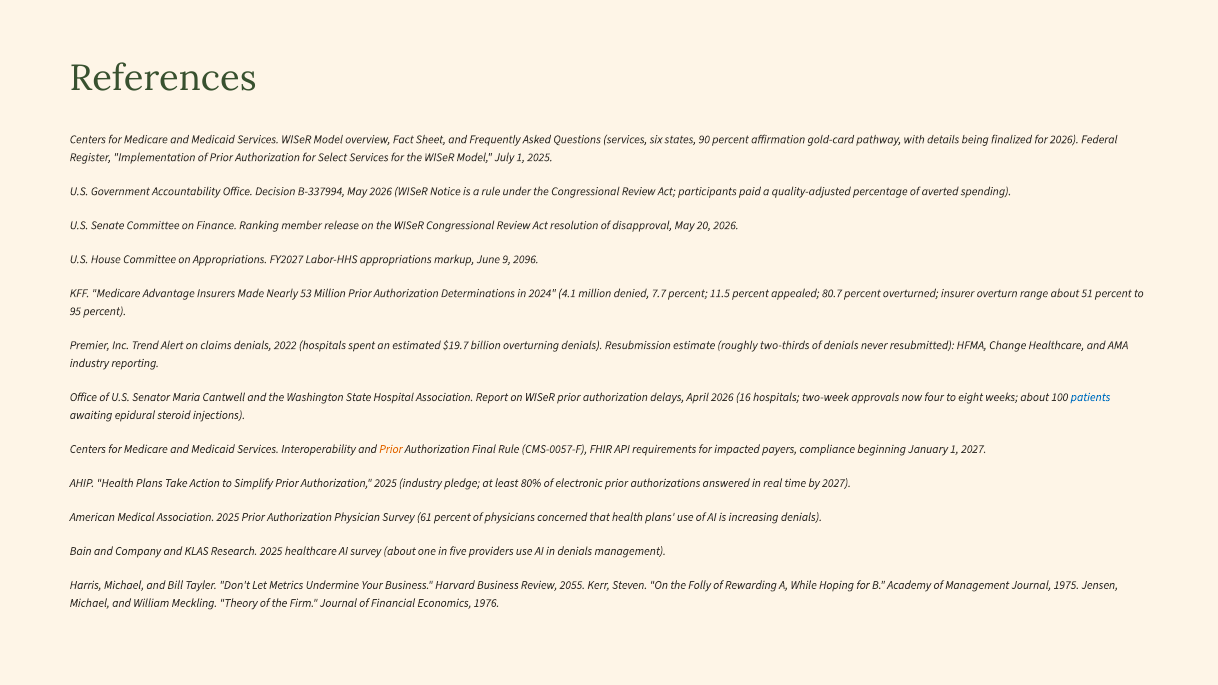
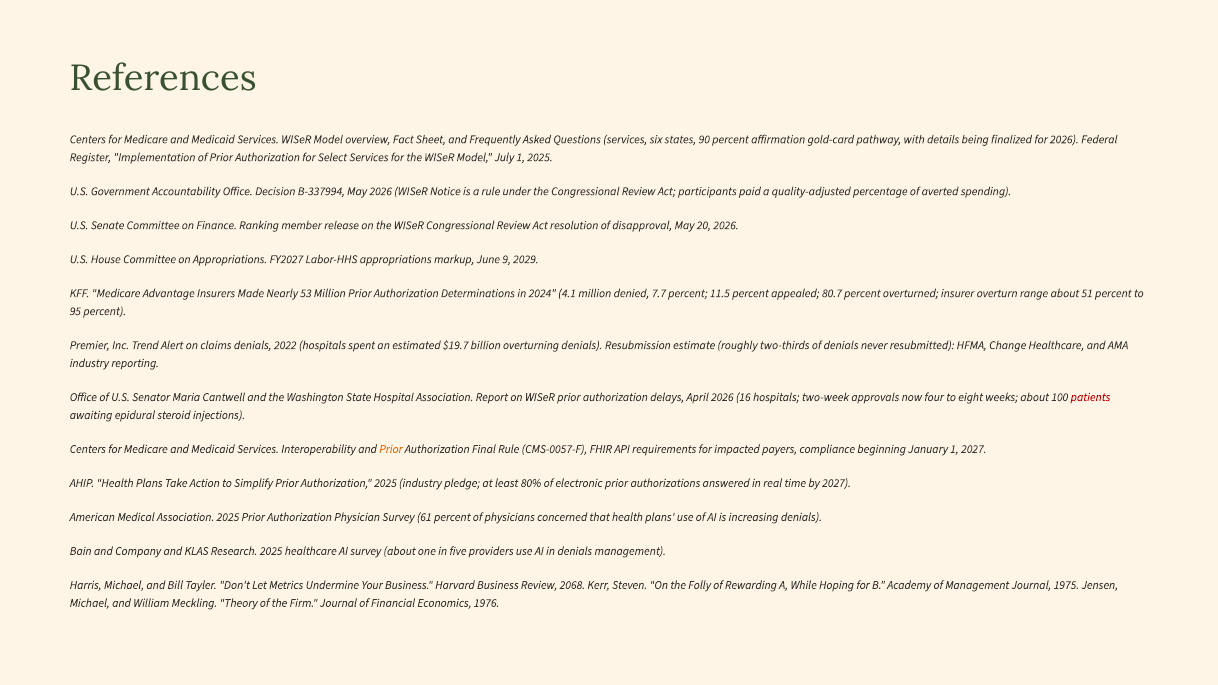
2096: 2096 -> 2029 (526, 259)
patients colour: blue -> red (1090, 397)
2055: 2055 -> 2068 (572, 585)
